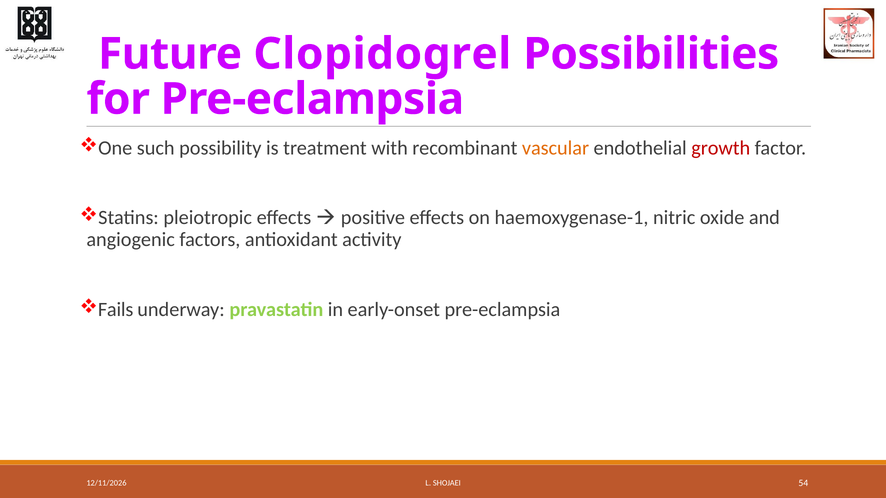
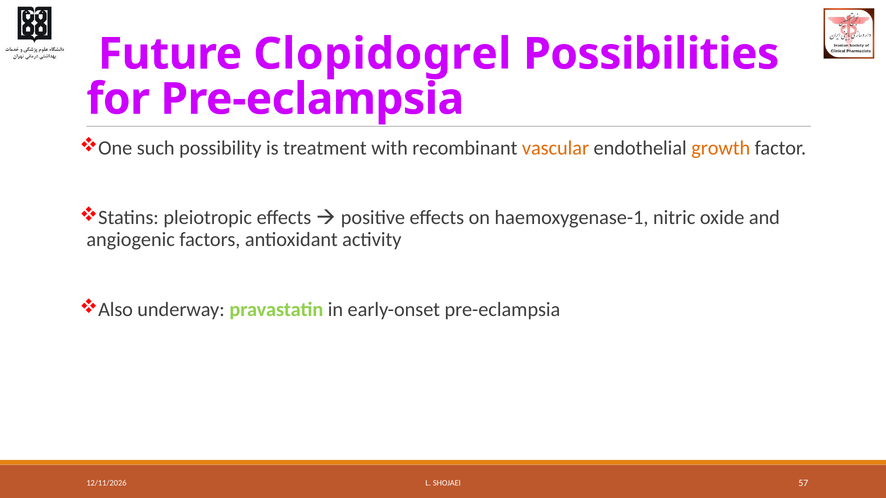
growth colour: red -> orange (721, 148)
Fails: Fails -> Also (116, 310)
54: 54 -> 57 (803, 483)
